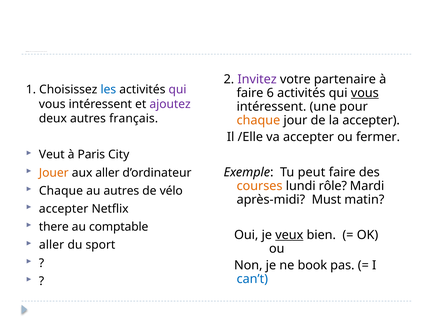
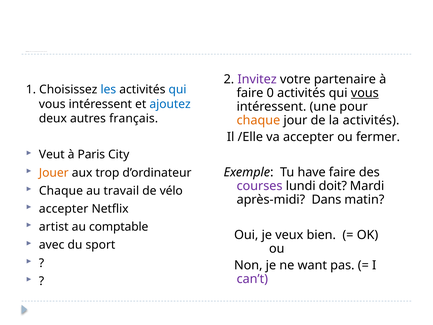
qui colour: purple -> blue (178, 90)
6: 6 -> 0 (270, 93)
ajoutez colour: purple -> blue (170, 104)
la accepter: accepter -> activités (371, 120)
aux aller: aller -> trop (107, 173)
peut: peut -> have (312, 172)
courses colour: orange -> purple (260, 186)
rôle: rôle -> doit (333, 186)
au autres: autres -> travail (121, 191)
Must: Must -> Dans (326, 199)
there: there -> artist (54, 227)
veux underline: present -> none (289, 235)
aller: aller -> avec (52, 245)
book: book -> want (312, 265)
can’t colour: blue -> purple (252, 279)
